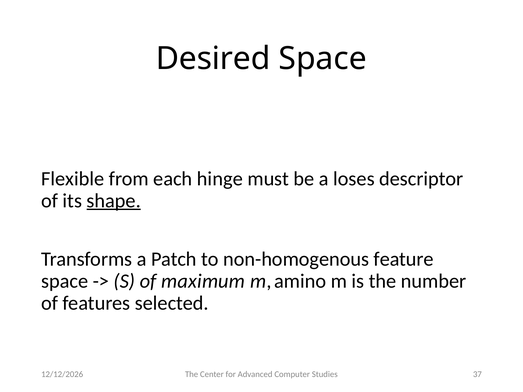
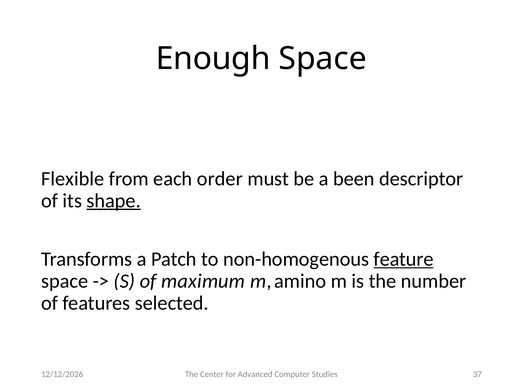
Desired: Desired -> Enough (213, 59)
hinge: hinge -> order (220, 179)
loses: loses -> been (354, 179)
feature underline: none -> present (404, 259)
